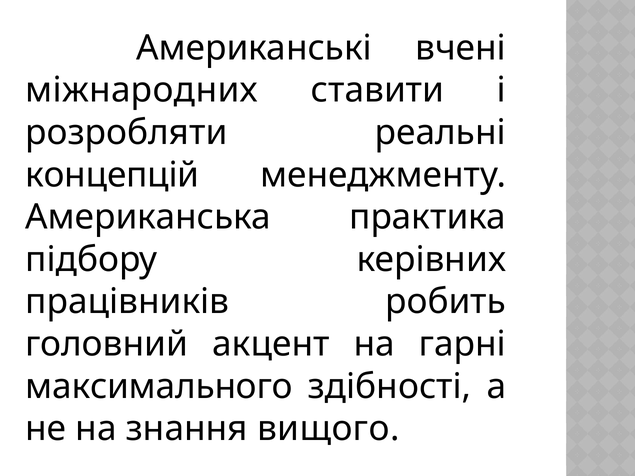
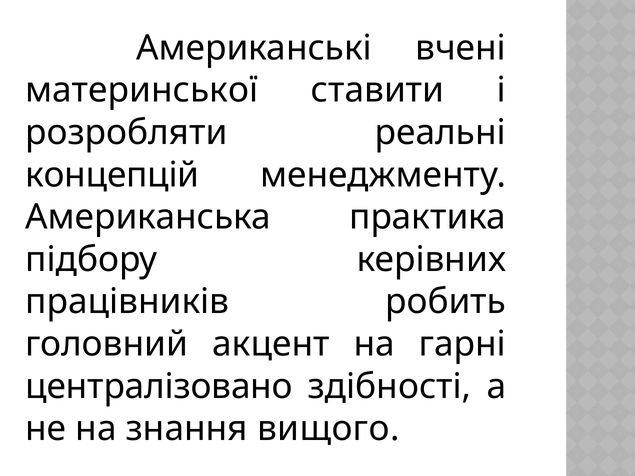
міжнародних: міжнародних -> материнської (142, 90)
максимального: максимального -> централізовано (159, 387)
